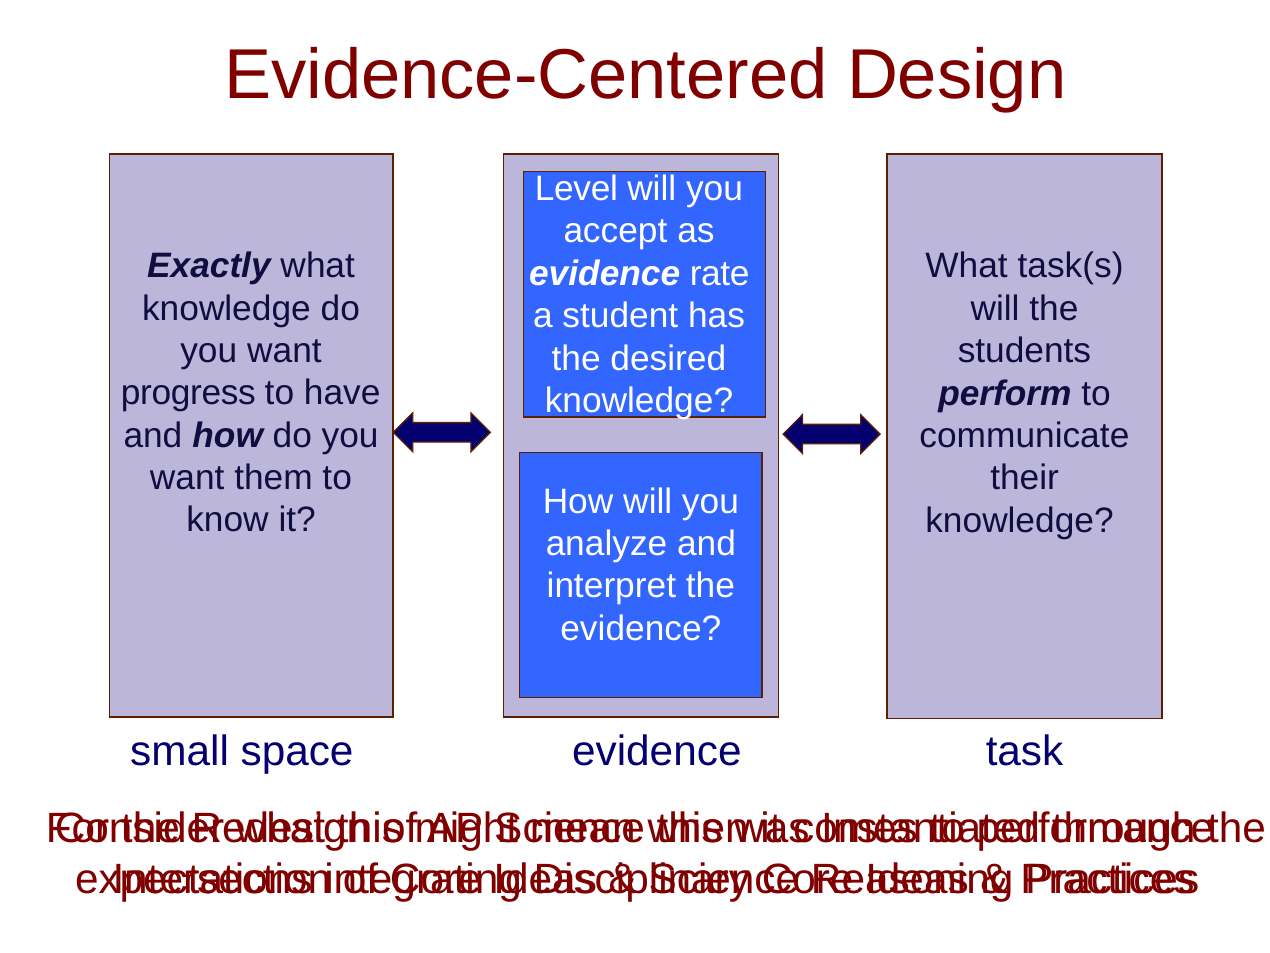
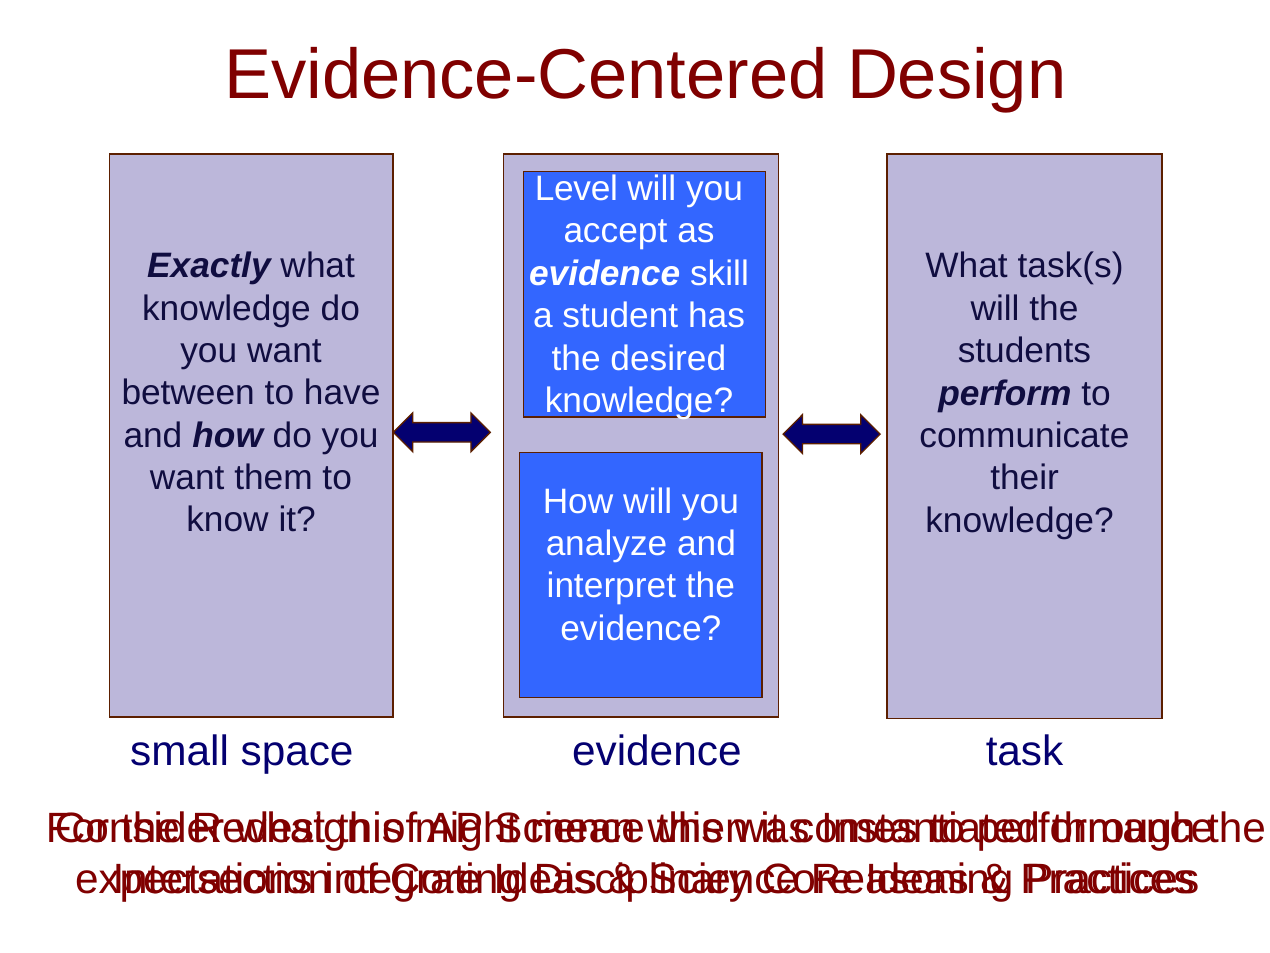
rate: rate -> skill (719, 274)
progress: progress -> between (188, 393)
